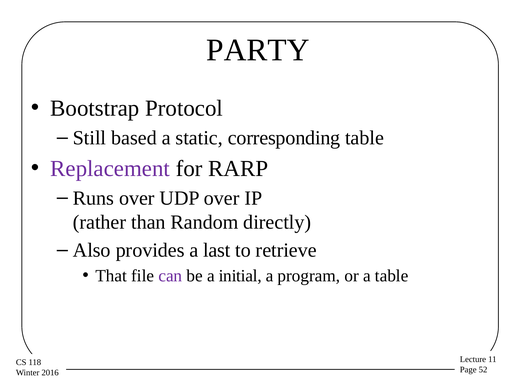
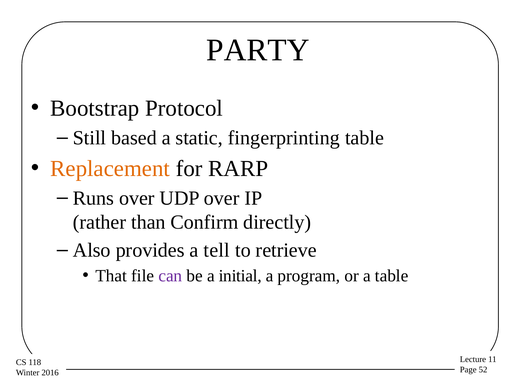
corresponding: corresponding -> fingerprinting (284, 138)
Replacement colour: purple -> orange (110, 168)
Random: Random -> Confirm (204, 222)
last: last -> tell (217, 250)
